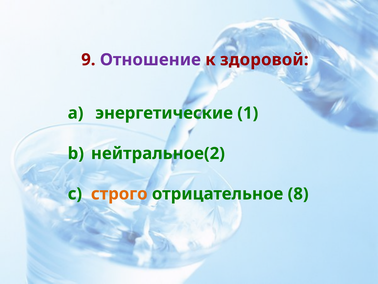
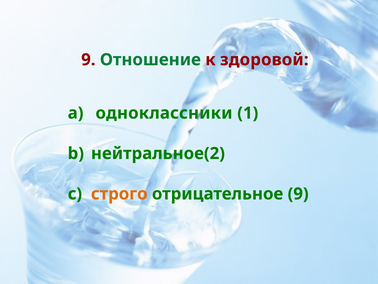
Отношение colour: purple -> green (150, 60)
энергетические: энергетические -> одноклассники (164, 113)
отрицательное 8: 8 -> 9 (298, 194)
